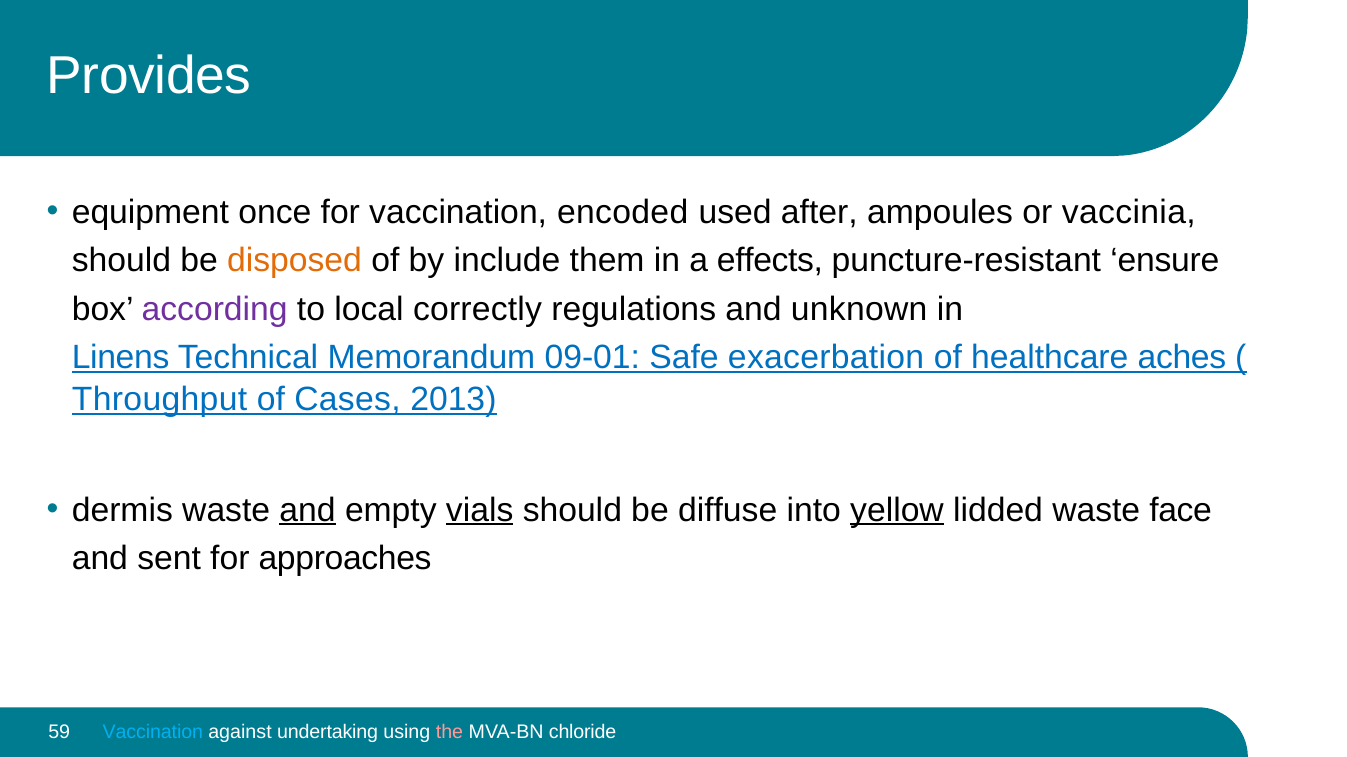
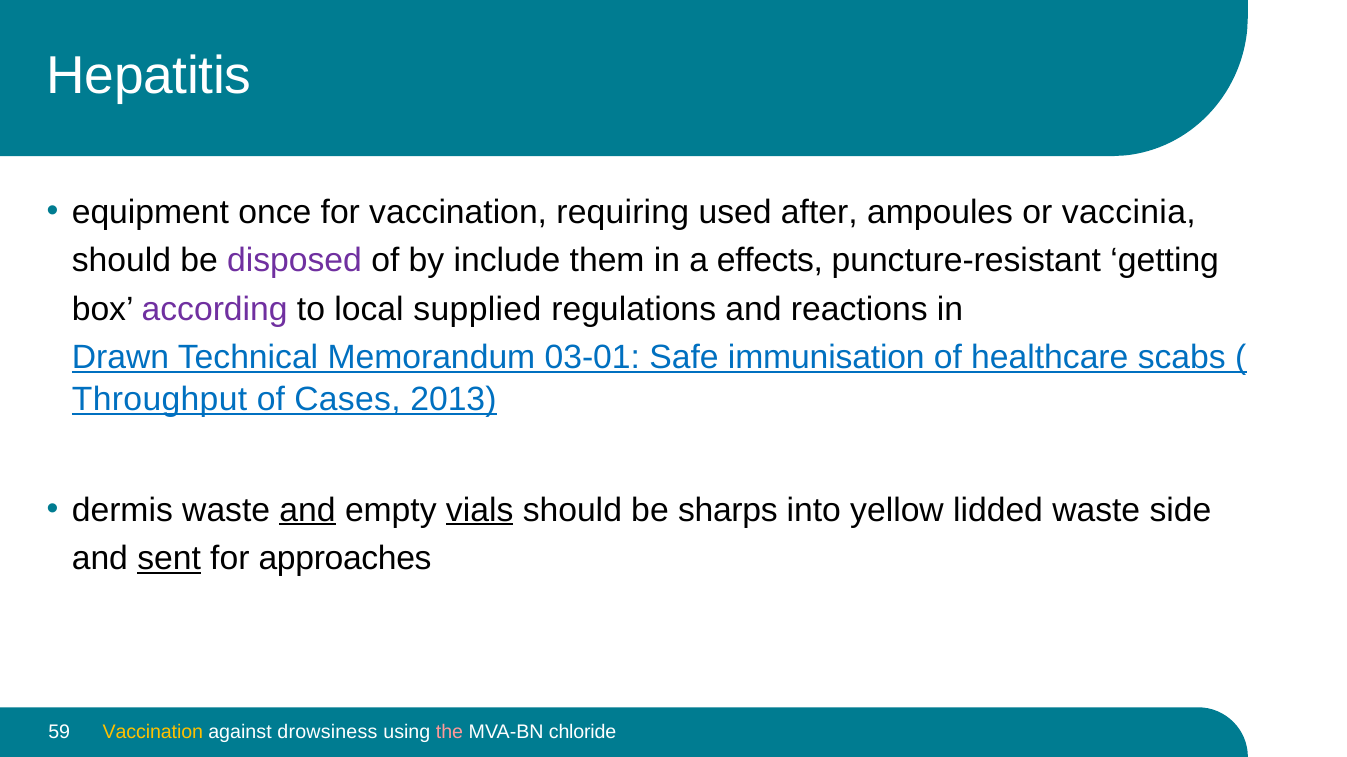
Provides: Provides -> Hepatitis (149, 76)
encoded: encoded -> requiring (623, 212)
disposed colour: orange -> purple (295, 261)
ensure: ensure -> getting (1165, 261)
correctly: correctly -> supplied (477, 309)
unknown: unknown -> reactions (859, 309)
Linens: Linens -> Drawn (120, 358)
09-01: 09-01 -> 03-01 (592, 358)
exacerbation: exacerbation -> immunisation (826, 358)
aches: aches -> scabs (1182, 358)
diffuse: diffuse -> sharps (728, 510)
yellow underline: present -> none (897, 510)
face: face -> side (1180, 510)
sent underline: none -> present (169, 559)
Vaccination colour: light blue -> yellow (153, 733)
undertaking: undertaking -> drowsiness (327, 733)
